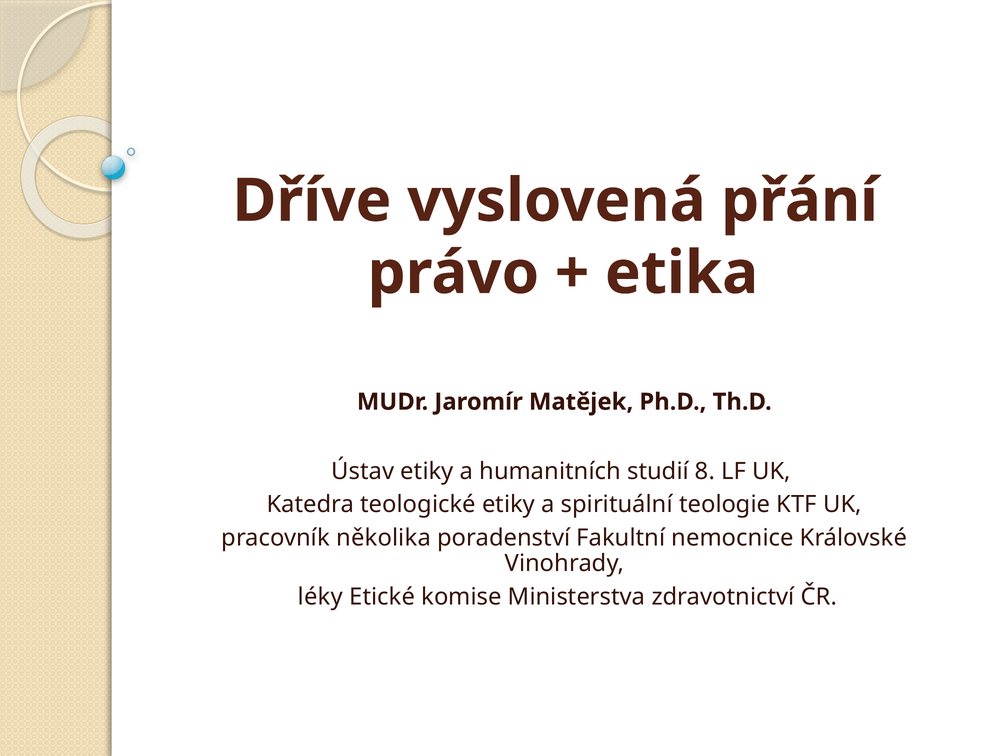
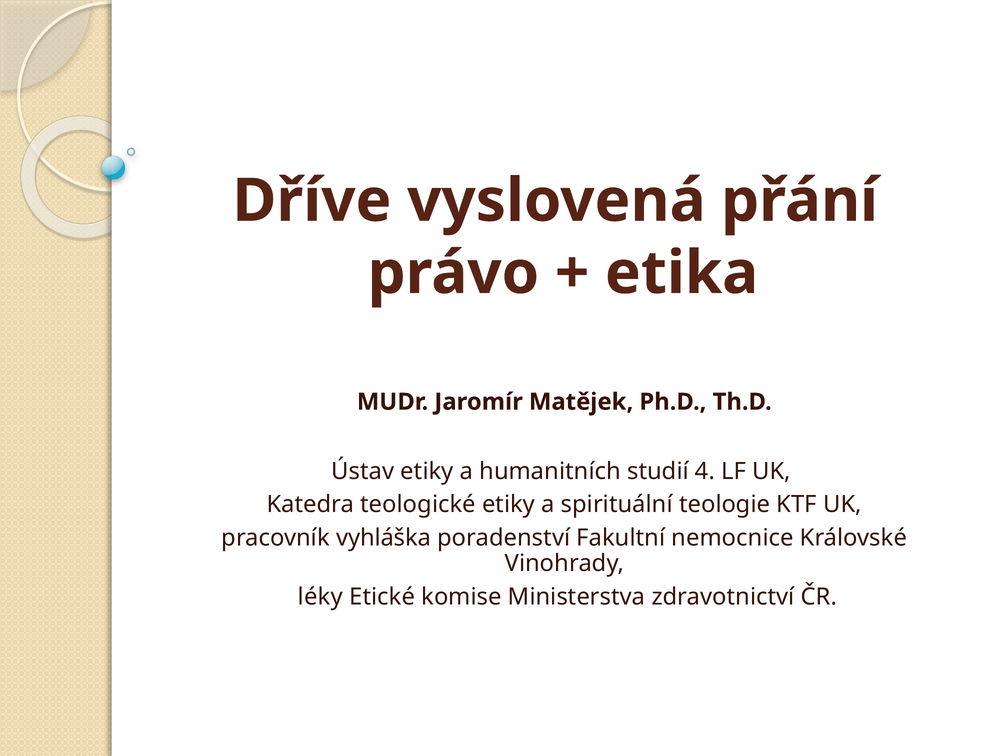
8: 8 -> 4 (705, 471)
několika: několika -> vyhláška (384, 538)
